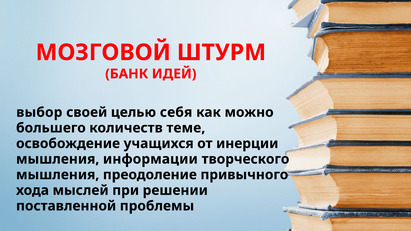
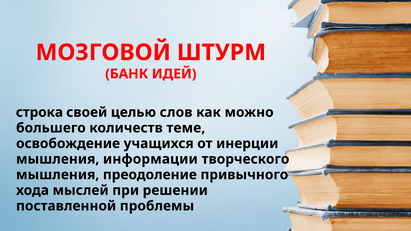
выбор: выбор -> строка (39, 112)
себя: себя -> слов (176, 112)
